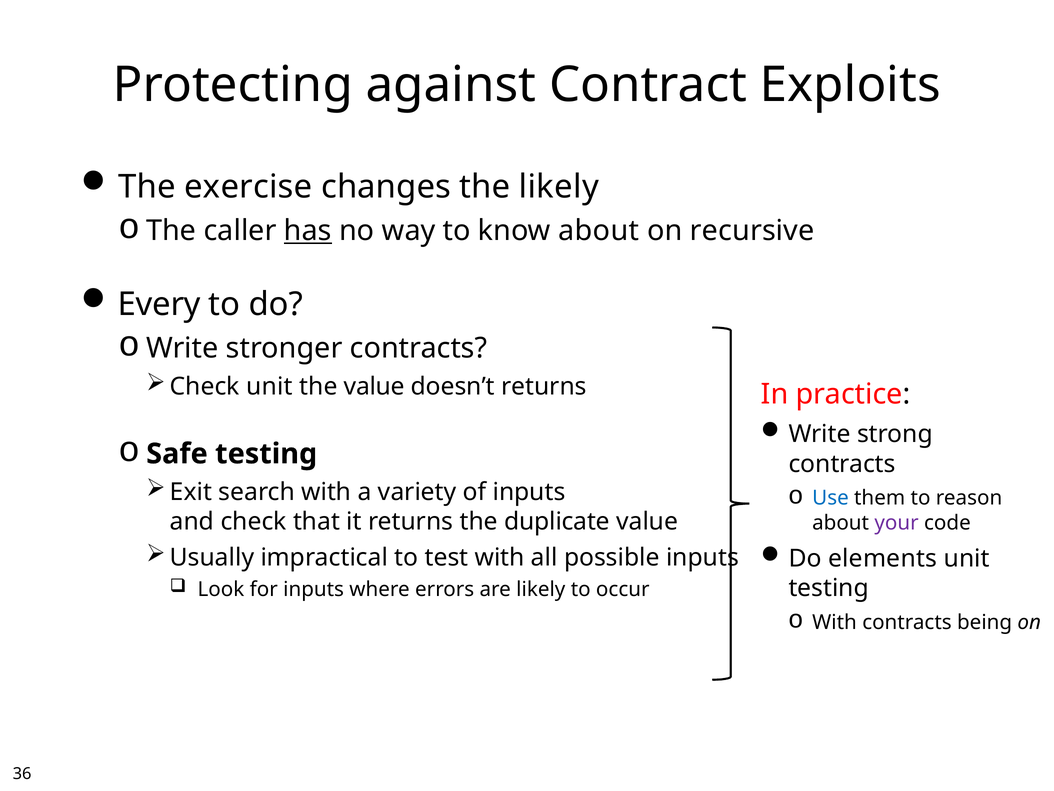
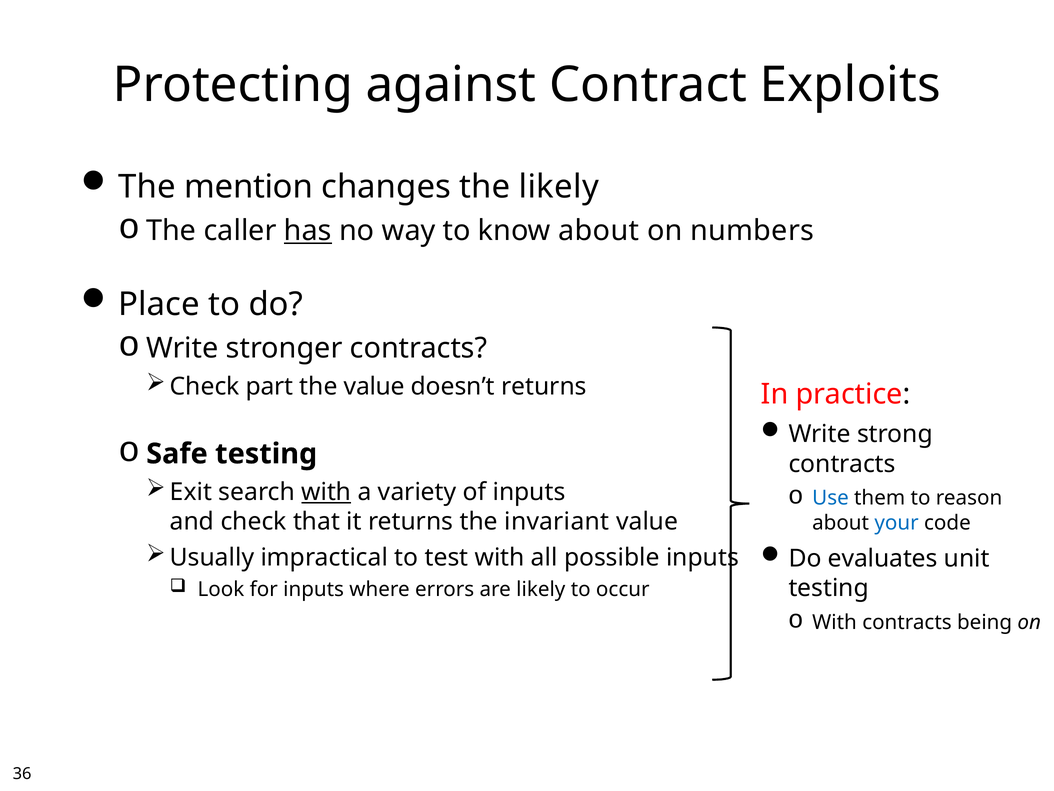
exercise: exercise -> mention (249, 187)
recursive: recursive -> numbers (752, 231)
Every: Every -> Place (159, 304)
Check unit: unit -> part (270, 386)
with underline: none -> present (326, 492)
duplicate: duplicate -> invariant (557, 521)
your colour: purple -> blue (897, 522)
elements: elements -> evaluates (883, 558)
